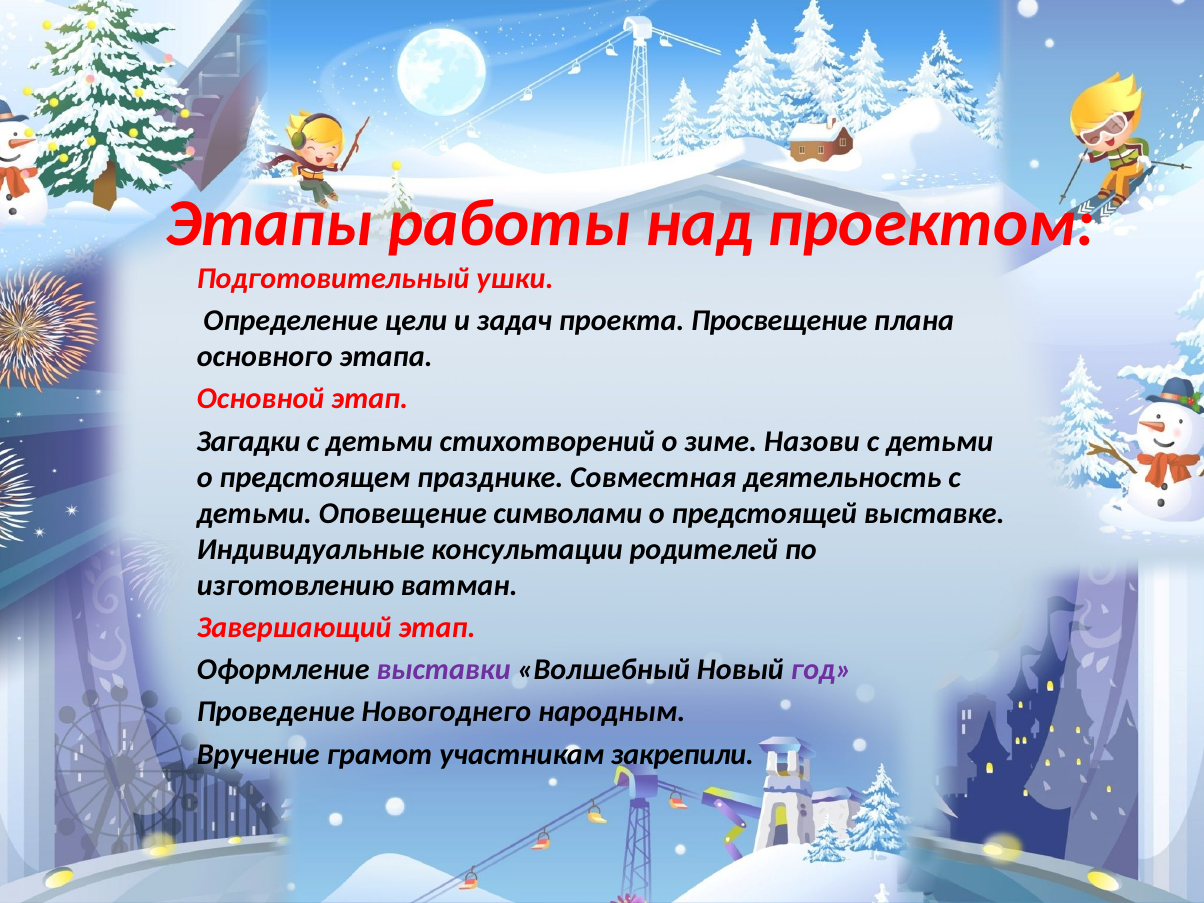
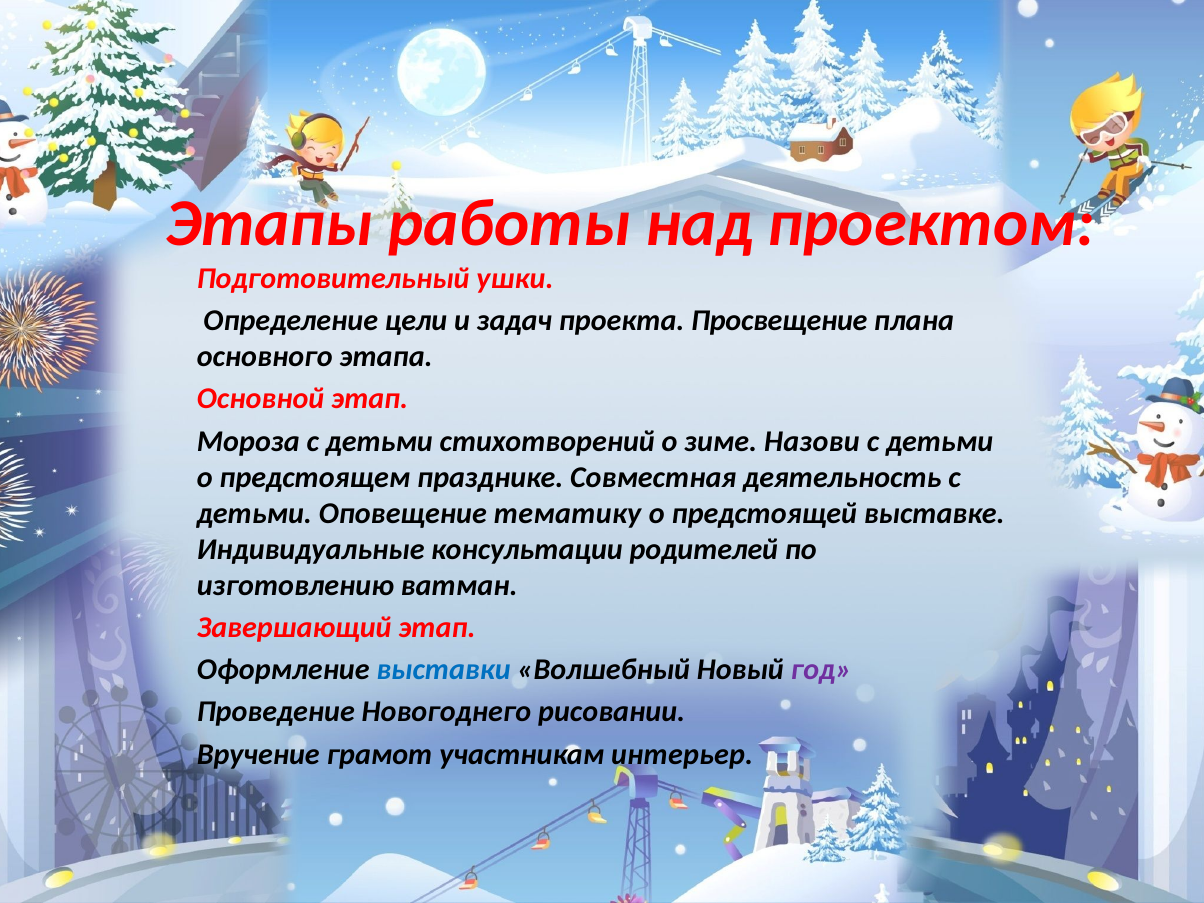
Загадки: Загадки -> Мороза (248, 441)
символами: символами -> тематику (568, 513)
выставки colour: purple -> blue (443, 670)
народным: народным -> рисовании (612, 712)
закрепили: закрепили -> интерьер (682, 754)
